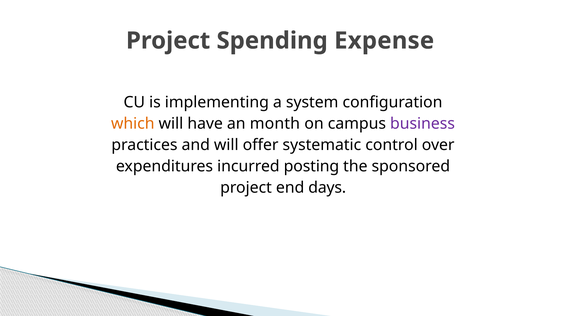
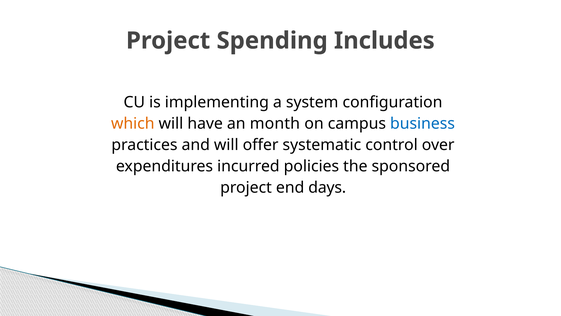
Expense: Expense -> Includes (384, 41)
business colour: purple -> blue (422, 123)
posting: posting -> policies (311, 166)
